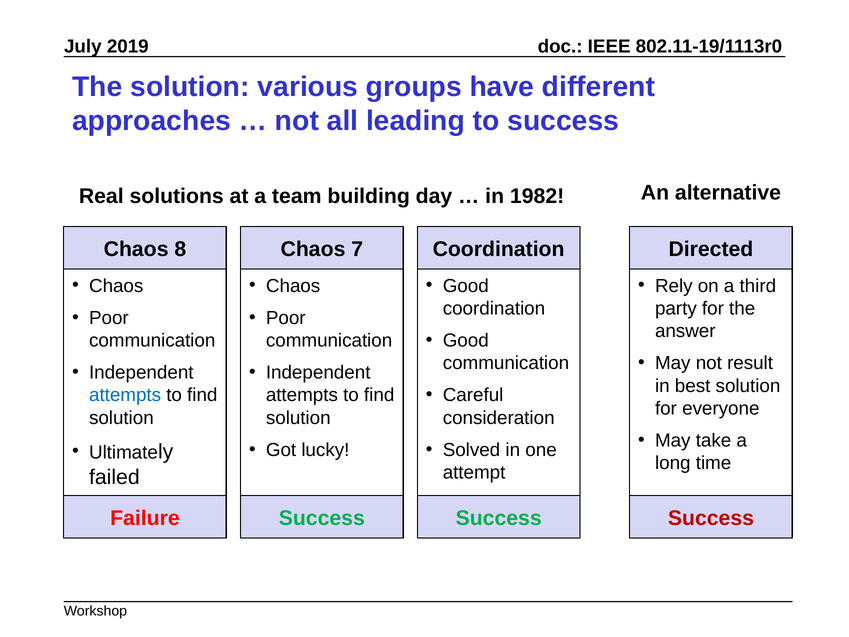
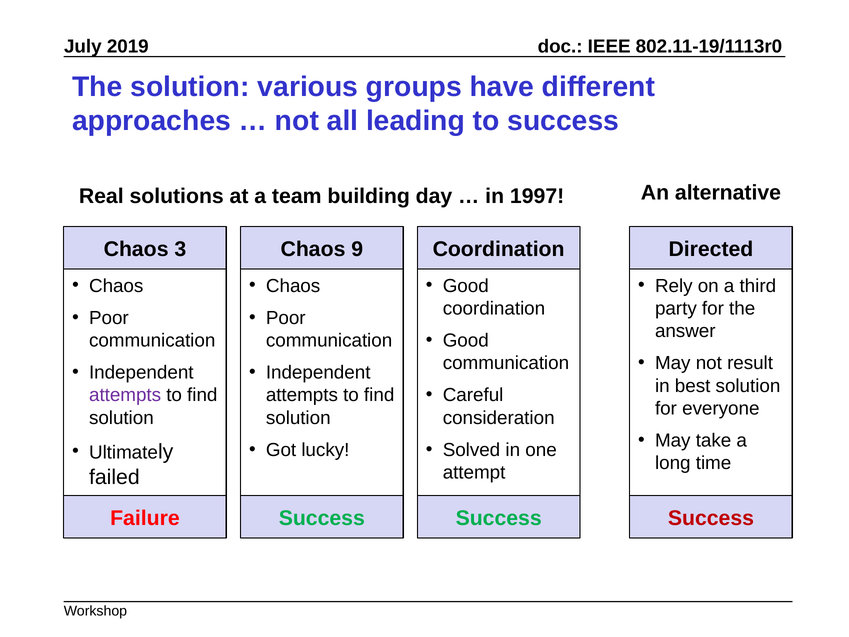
1982: 1982 -> 1997 (537, 196)
8: 8 -> 3 (180, 249)
7: 7 -> 9 (357, 249)
attempts colour: blue -> purple (125, 395)
